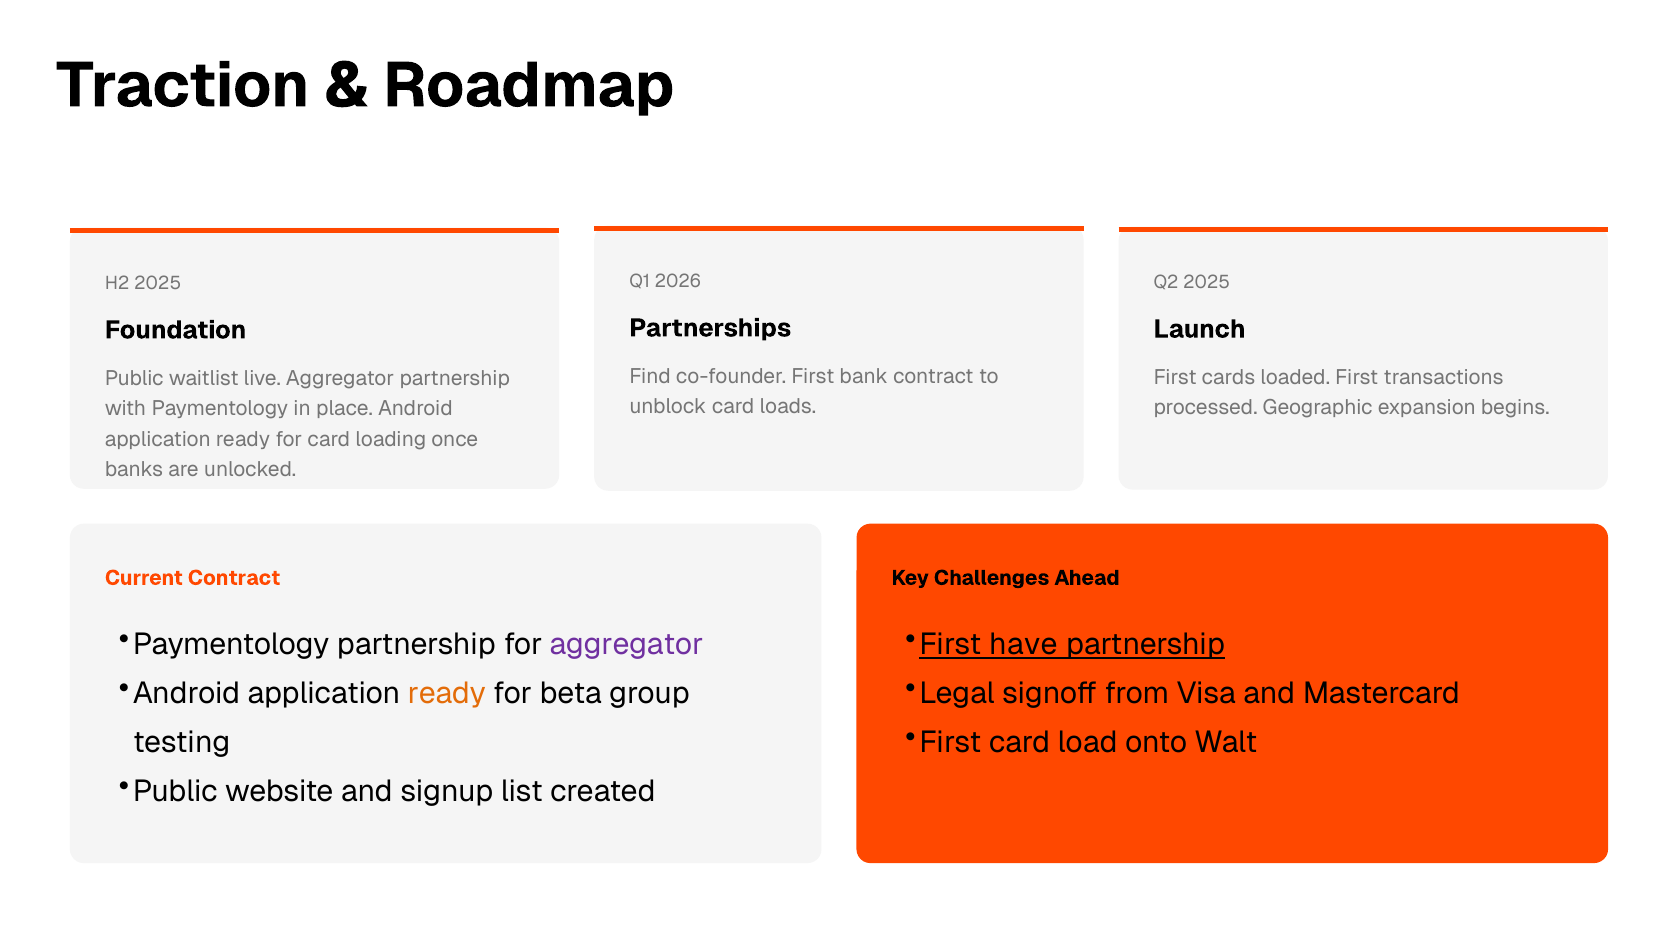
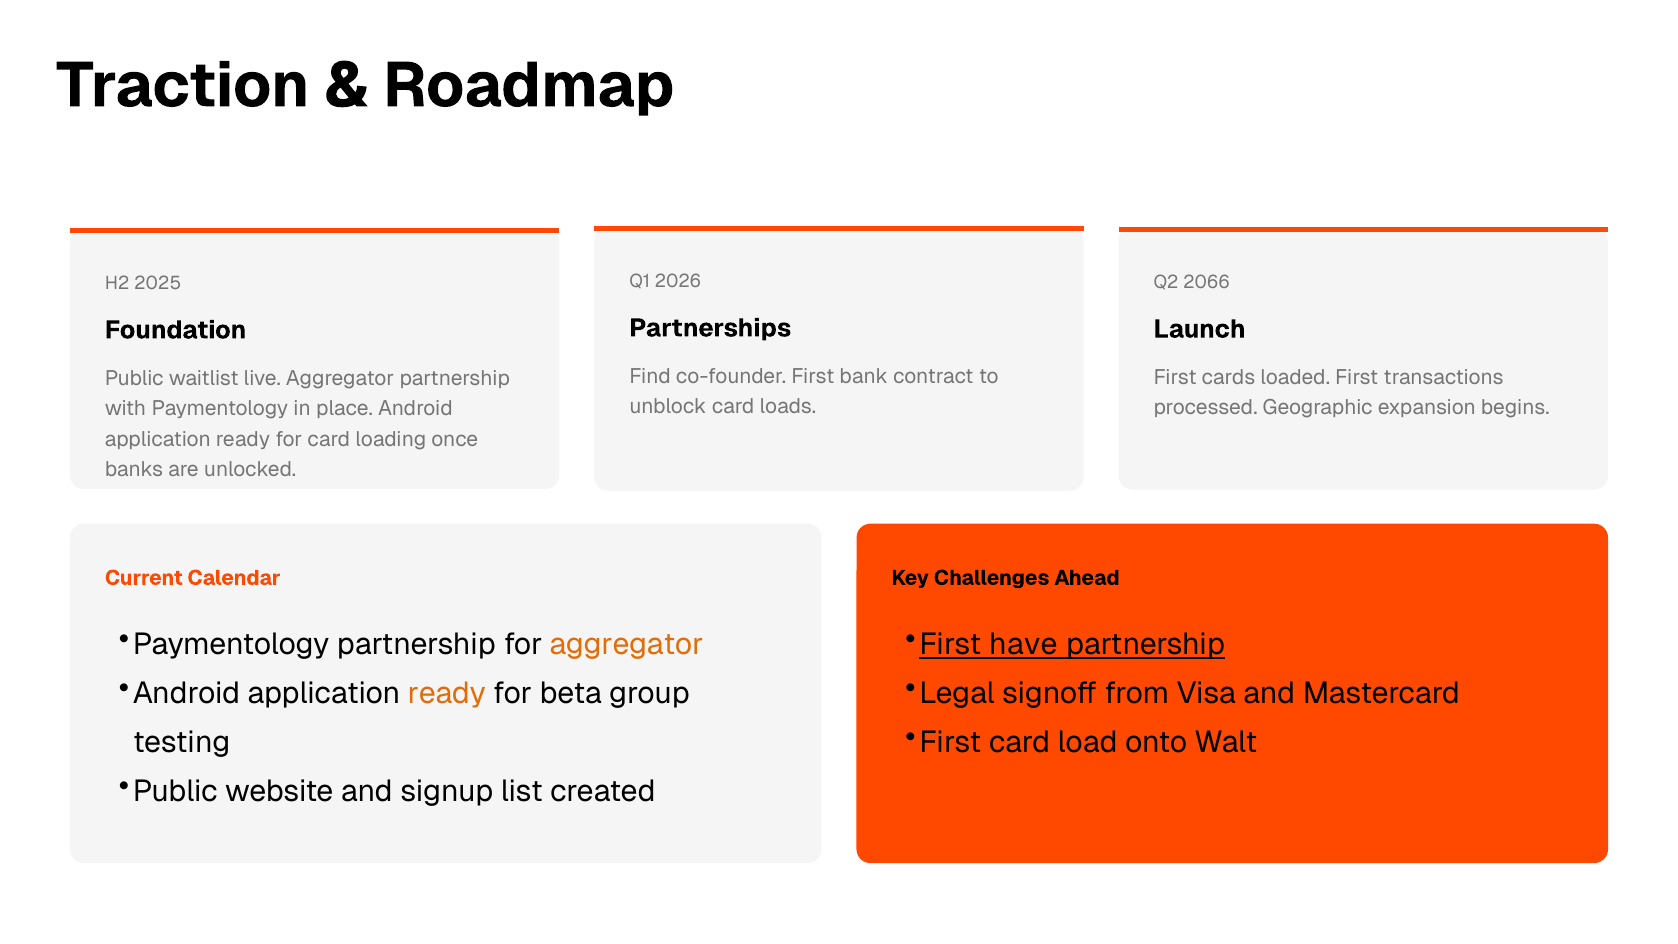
Q2 2025: 2025 -> 2066 (1207, 283)
Current Contract: Contract -> Calendar (234, 578)
aggregator colour: purple -> orange (627, 644)
